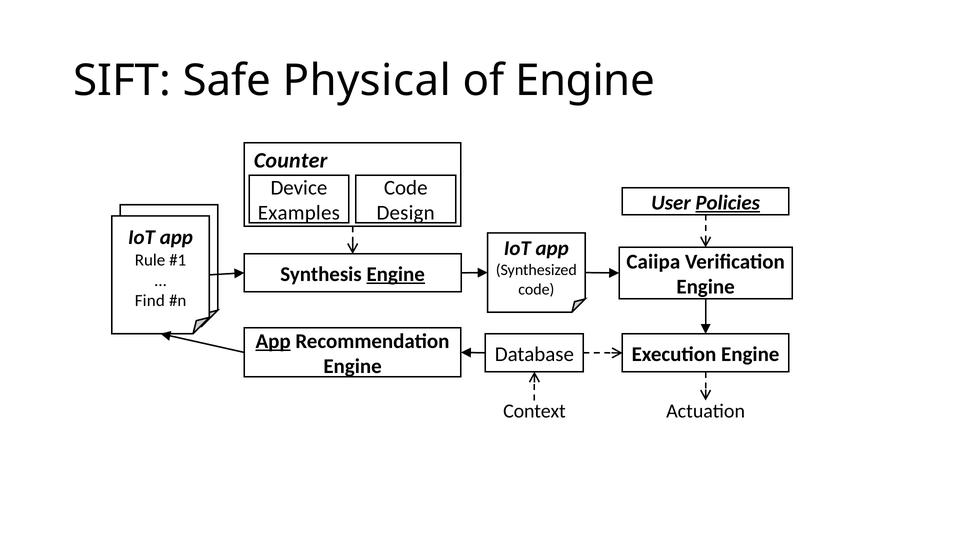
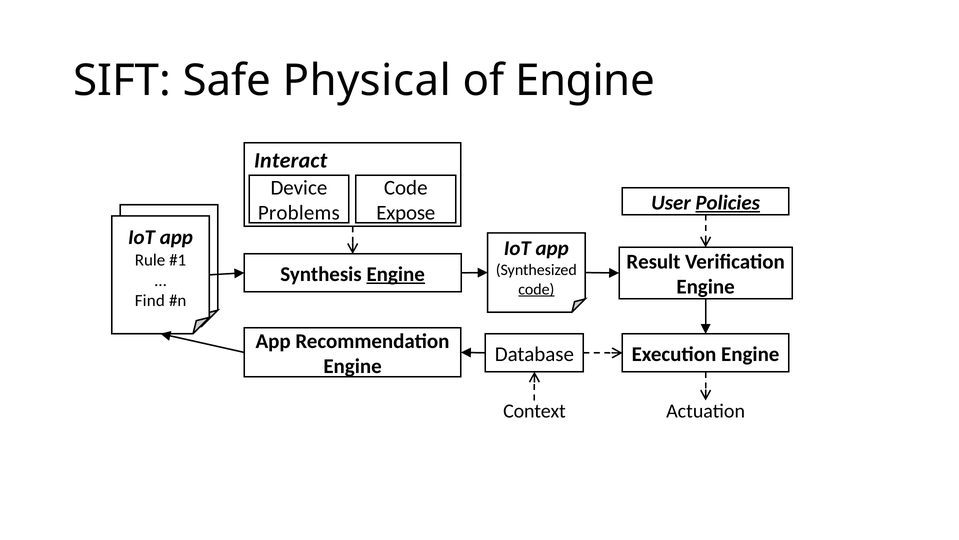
Counter: Counter -> Interact (291, 160)
Examples: Examples -> Problems (299, 213)
Design: Design -> Expose (406, 213)
Caiipa: Caiipa -> Result (653, 262)
code underline: none -> present (536, 289)
App underline: present -> none (273, 341)
